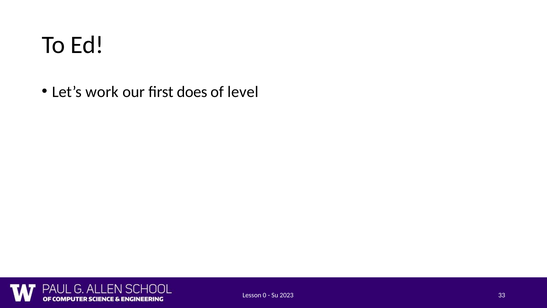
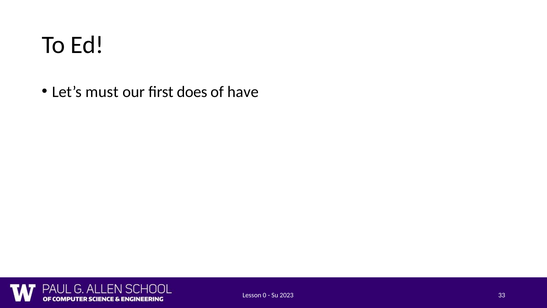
work: work -> must (102, 92)
level: level -> have (243, 92)
